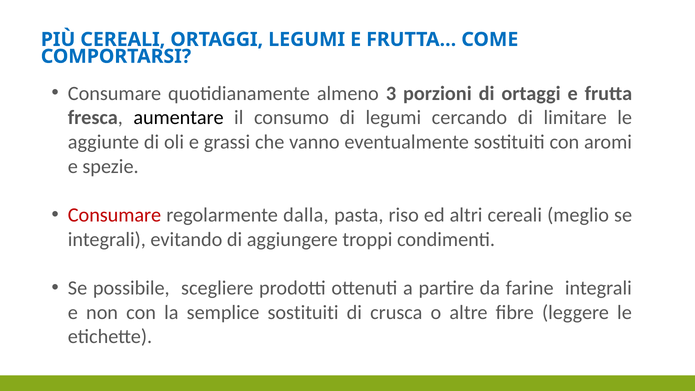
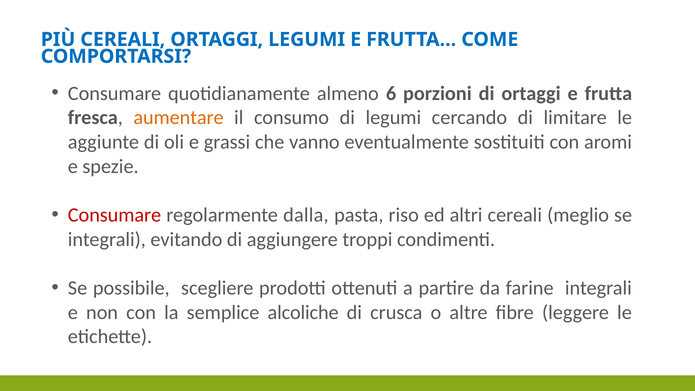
3: 3 -> 6 (391, 93)
aumentare colour: black -> orange (179, 118)
semplice sostituiti: sostituiti -> alcoliche (303, 312)
